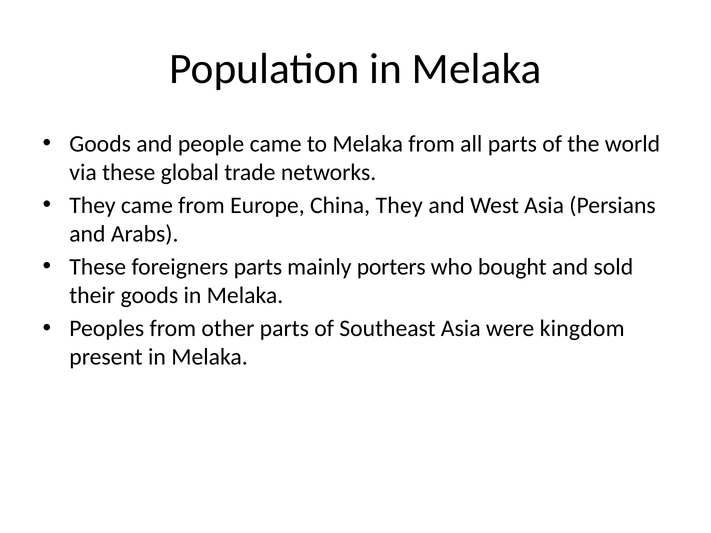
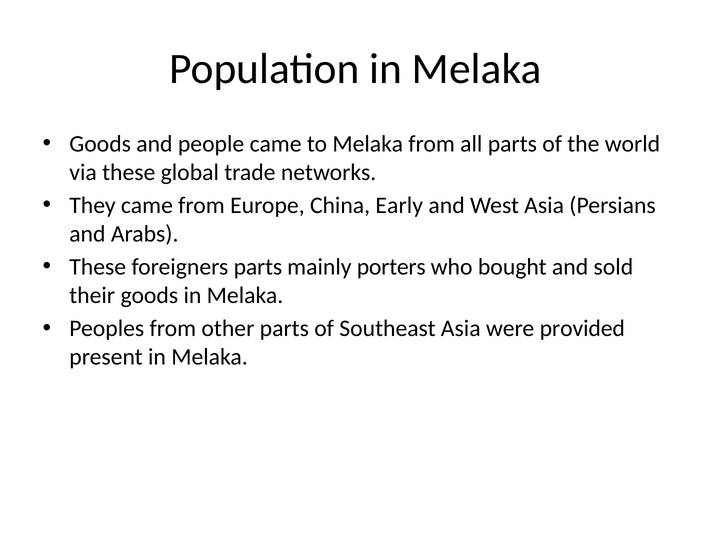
China They: They -> Early (399, 205)
kingdom: kingdom -> provided (582, 329)
